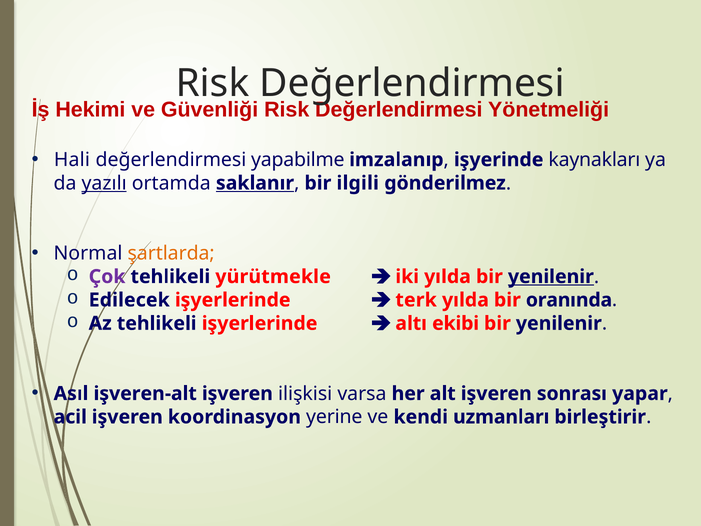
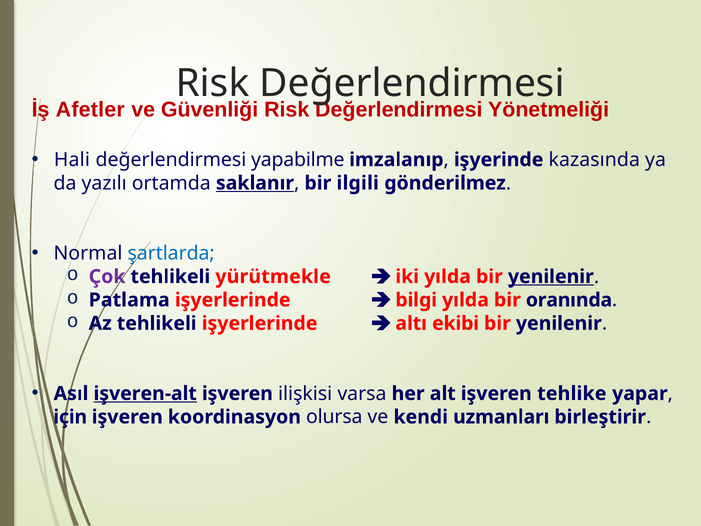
Hekimi: Hekimi -> Afetler (90, 110)
kaynakları: kaynakları -> kazasında (594, 160)
yazılı underline: present -> none (104, 183)
şartlarda colour: orange -> blue (171, 253)
Edilecek: Edilecek -> Patlama (129, 300)
terk: terk -> bilgi (416, 300)
işveren-alt underline: none -> present (145, 393)
sonrası: sonrası -> tehlike (572, 393)
acil: acil -> için (70, 417)
yerine: yerine -> olursa (334, 417)
